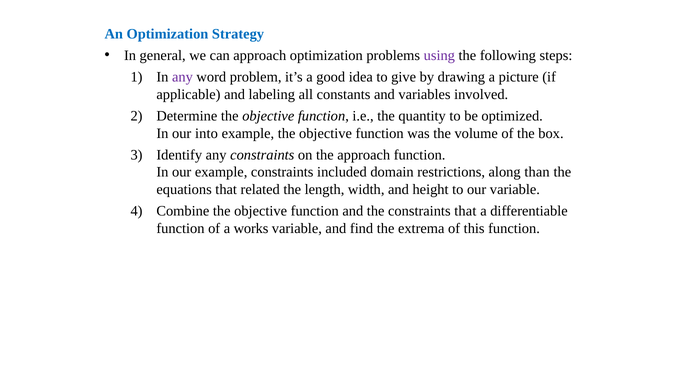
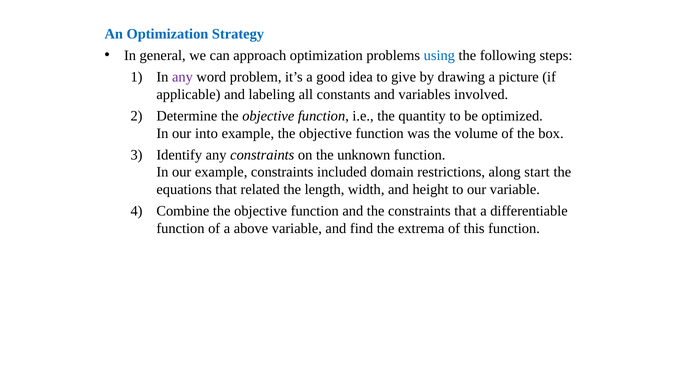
using colour: purple -> blue (439, 55)
the approach: approach -> unknown (364, 155)
than: than -> start (537, 172)
works: works -> above (251, 229)
